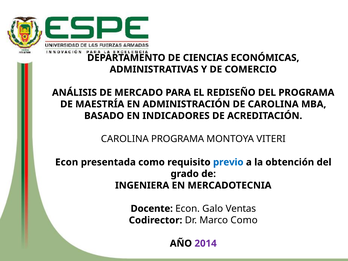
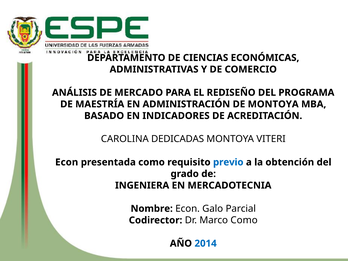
DE CAROLINA: CAROLINA -> MONTOYA (273, 104)
CAROLINA PROGRAMA: PROGRAMA -> DEDICADAS (178, 139)
Docente: Docente -> Nombre (152, 209)
Ventas: Ventas -> Parcial (241, 209)
2014 colour: purple -> blue (206, 243)
